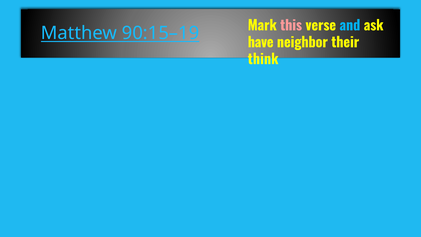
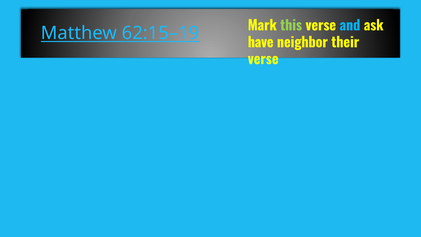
this colour: pink -> light green (291, 26)
90:15–19: 90:15–19 -> 62:15–19 (161, 33)
think: think -> verse (263, 59)
